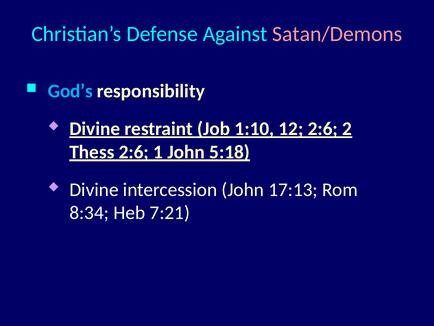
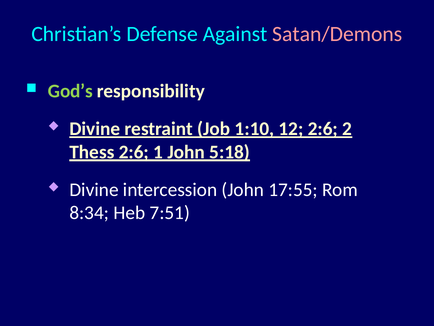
God’s colour: light blue -> light green (70, 91)
17:13: 17:13 -> 17:55 (293, 189)
7:21: 7:21 -> 7:51 (170, 213)
